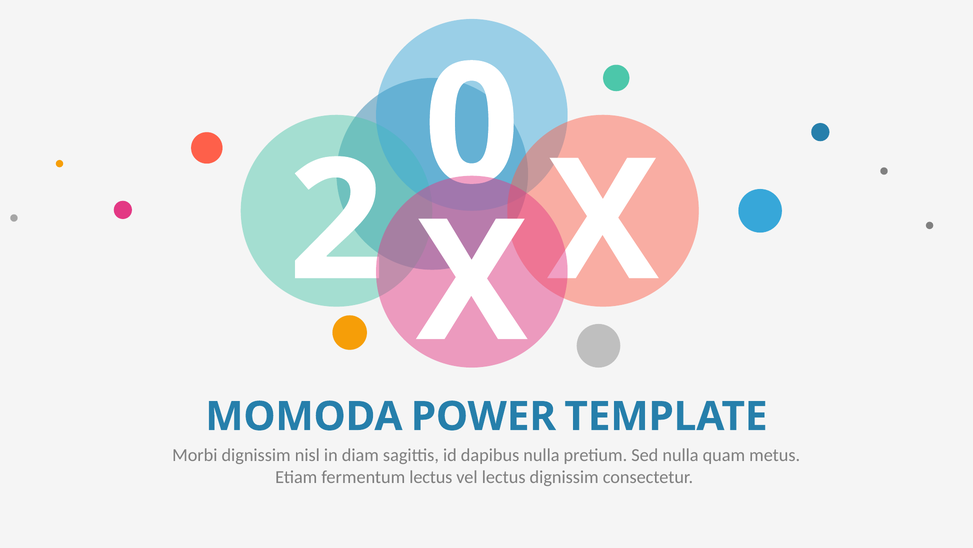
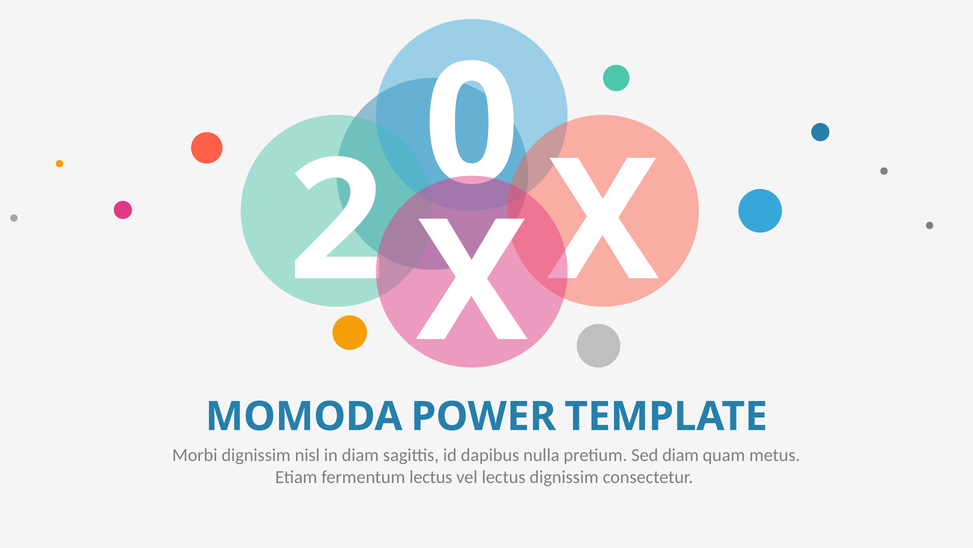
Sed nulla: nulla -> diam (681, 455)
